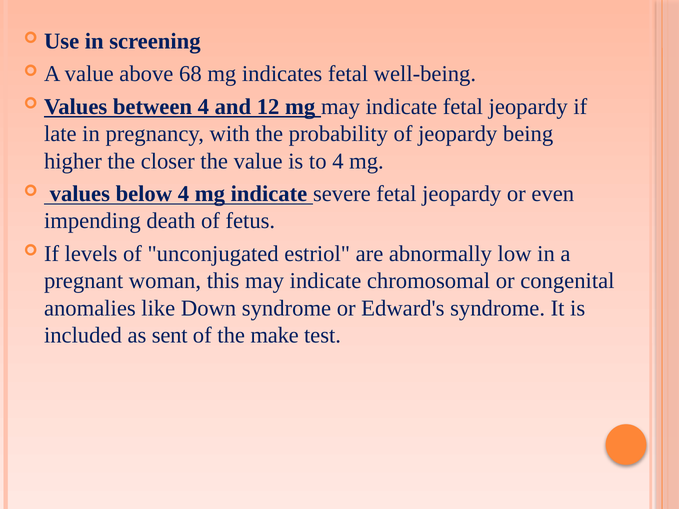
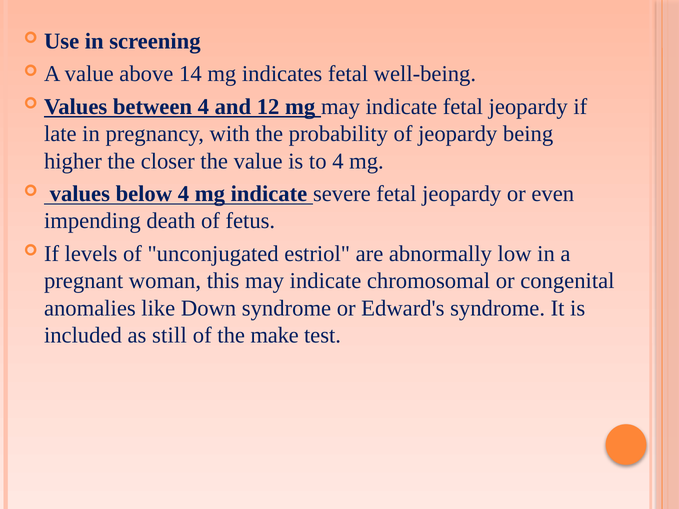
68: 68 -> 14 (190, 74)
sent: sent -> still (169, 335)
